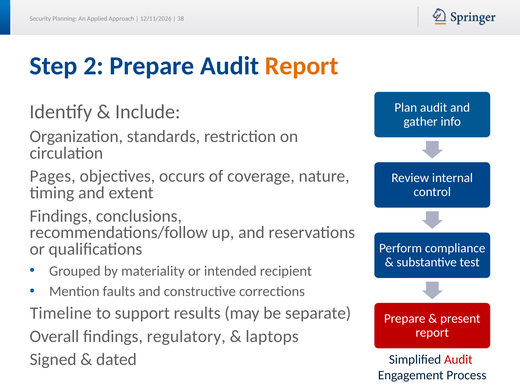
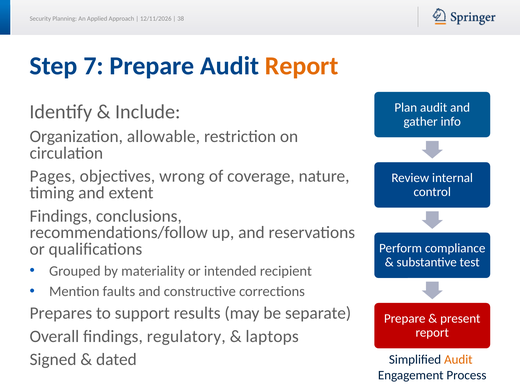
2: 2 -> 7 (94, 66)
standards: standards -> allowable (163, 136)
occurs: occurs -> wrong (182, 176)
Timeline: Timeline -> Prepares (61, 313)
Audit colour: red -> orange (458, 360)
